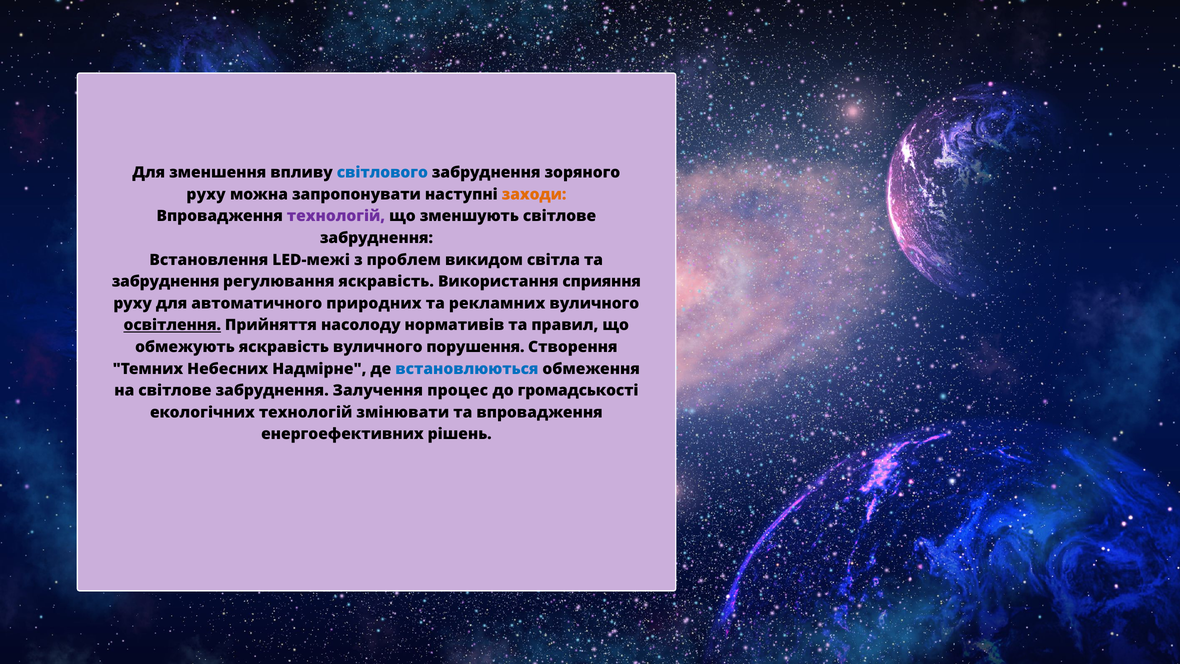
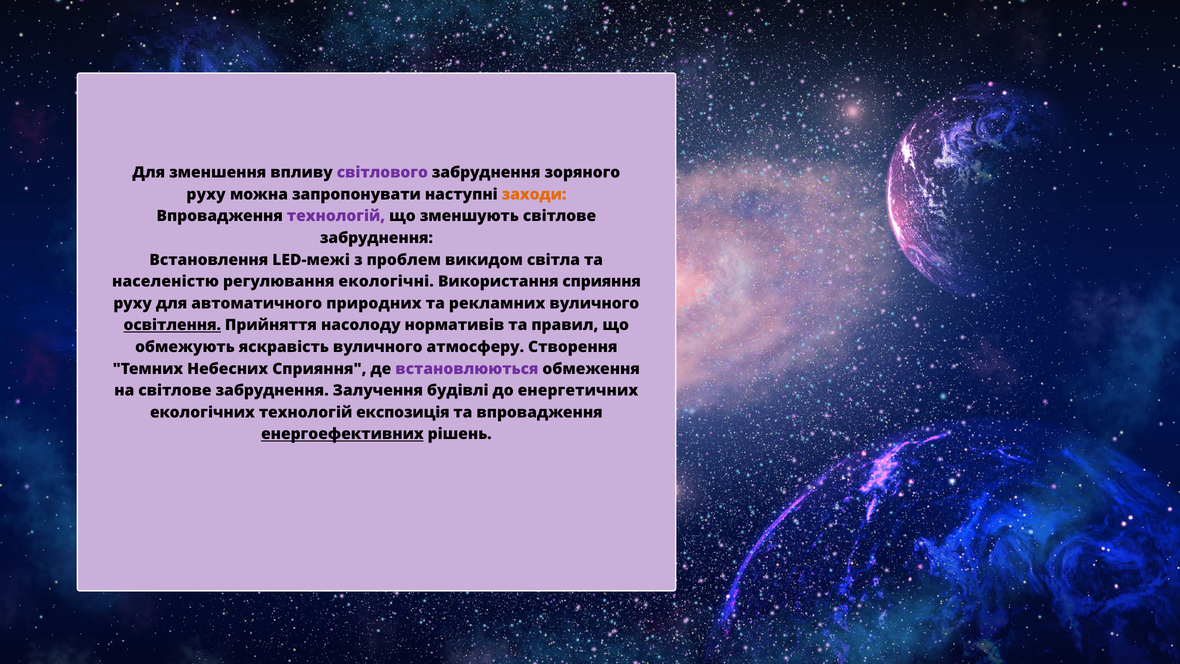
світлового colour: blue -> purple (382, 173)
забруднення: забруднення -> населеністю (165, 282)
регулювання яскравість: яскравість -> екологічні (386, 282)
порушення: порушення -> атмосферу (475, 347)
Небесних Надмірне: Надмірне -> Сприяння (319, 369)
встановлюються colour: blue -> purple (467, 369)
процес: процес -> будівлі (458, 391)
громадськості: громадськості -> енергетичних (578, 391)
змінювати: змінювати -> експозиція (403, 412)
енергоефективних underline: none -> present (342, 434)
